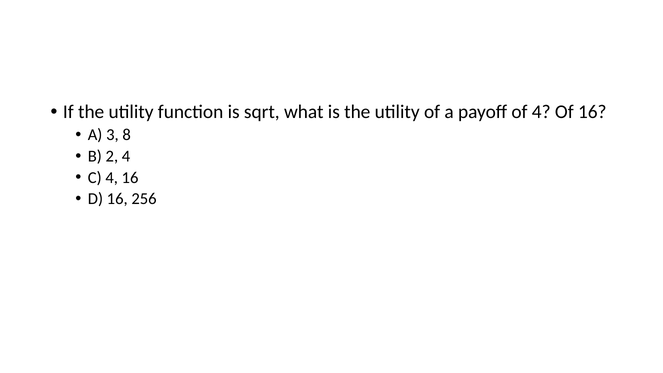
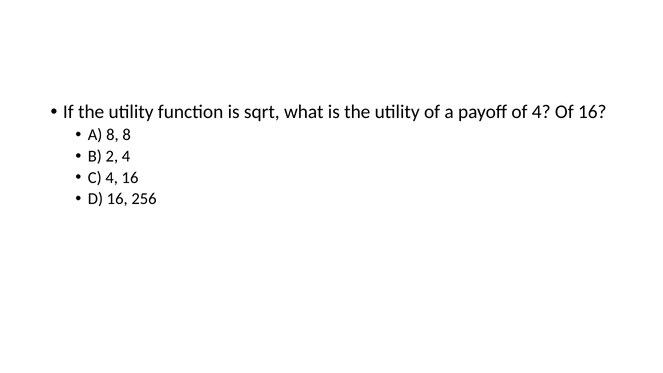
A 3: 3 -> 8 (112, 135)
